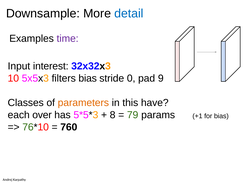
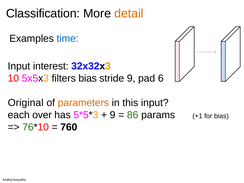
Downsample: Downsample -> Classification (43, 13)
detail colour: blue -> orange (129, 13)
time colour: purple -> blue (68, 38)
stride 0: 0 -> 9 (131, 78)
9: 9 -> 6 (161, 78)
Classes: Classes -> Original (26, 103)
this have: have -> input (155, 103)
8: 8 -> 9 (113, 115)
79: 79 -> 86 (133, 115)
